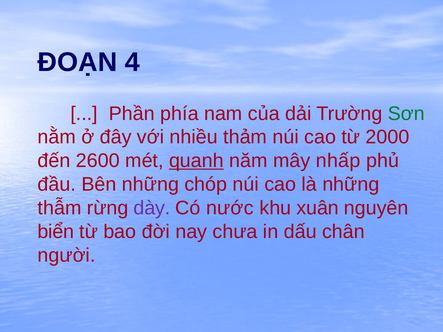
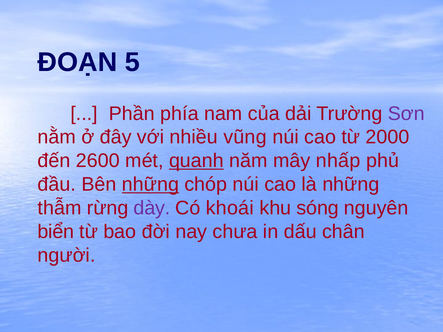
4: 4 -> 5 (132, 62)
Sơn colour: green -> purple (406, 114)
thảm: thảm -> vũng (245, 137)
những underline: none -> present (150, 185)
nước: nước -> khoái (230, 208)
xuân: xuân -> sóng (318, 208)
